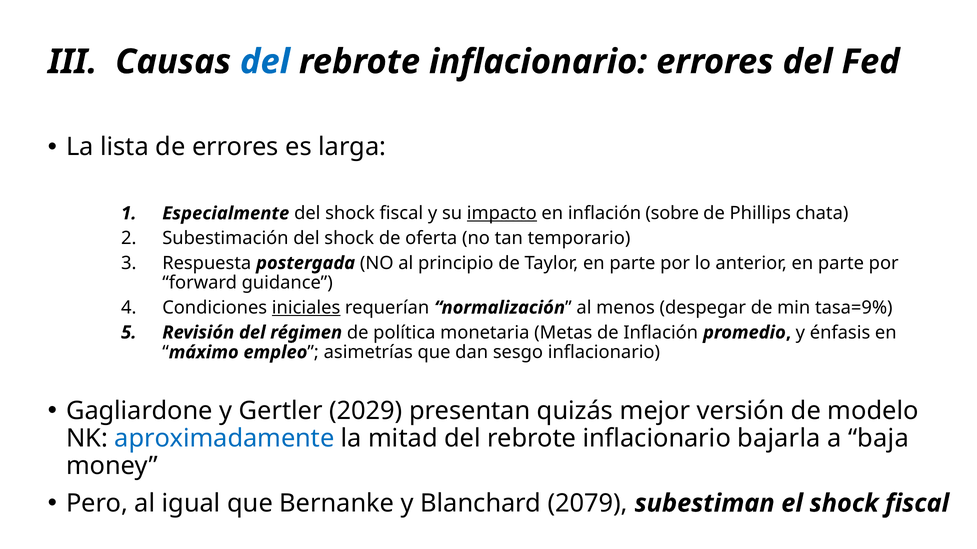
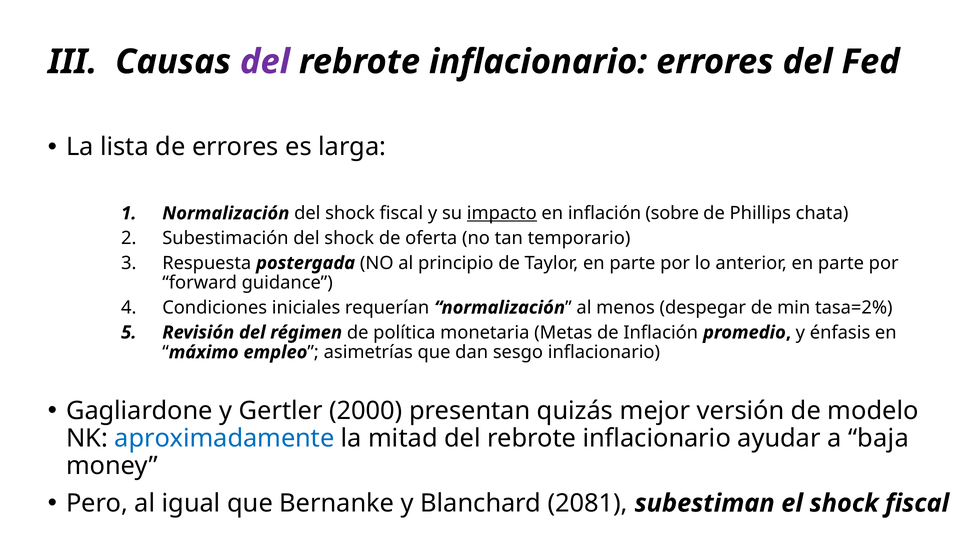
del colour: blue -> purple (265, 62)
Especialmente: Especialmente -> Normalización (226, 214)
iniciales underline: present -> none (306, 308)
tasa=9%: tasa=9% -> tasa=2% (854, 308)
2029: 2029 -> 2000 (366, 411)
bajarla: bajarla -> ayudar (779, 439)
2079: 2079 -> 2081 (588, 504)
